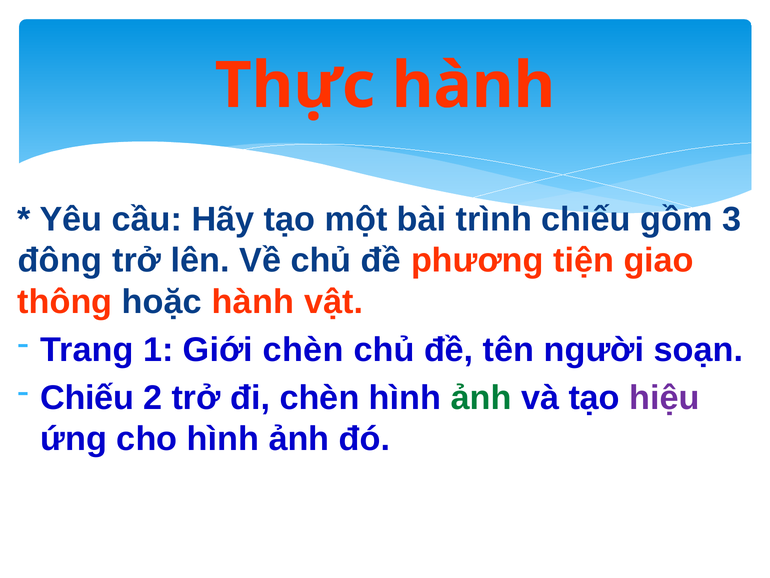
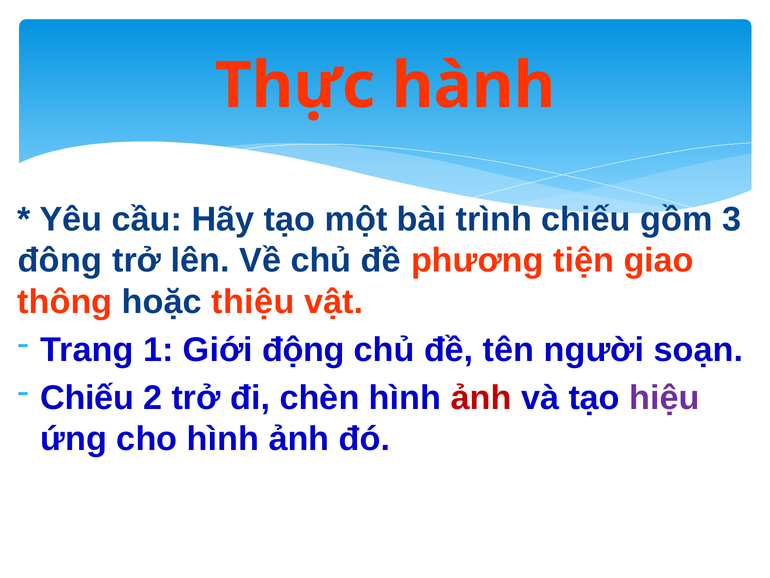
hoặc hành: hành -> thiệu (253, 302)
Giới chèn: chèn -> động (303, 349)
ảnh colour: green -> red (481, 397)
